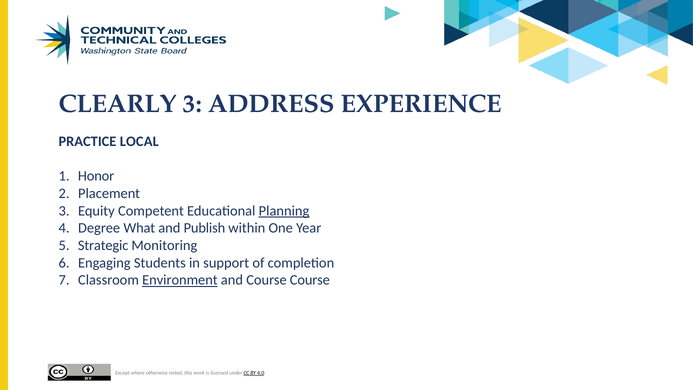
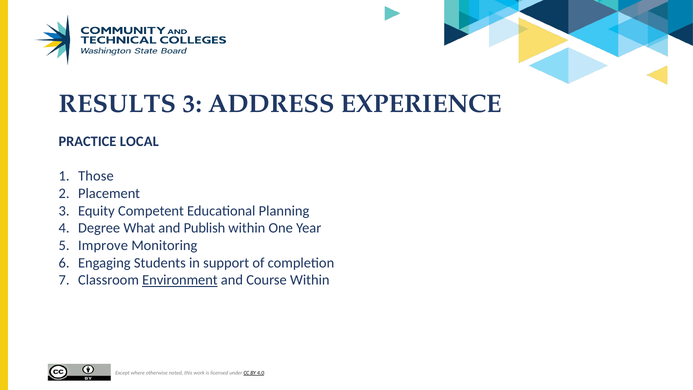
CLEARLY: CLEARLY -> RESULTS (118, 104)
Honor: Honor -> Those (96, 176)
Planning underline: present -> none (284, 211)
Strategic: Strategic -> Improve (103, 245)
Course Course: Course -> Within (310, 280)
